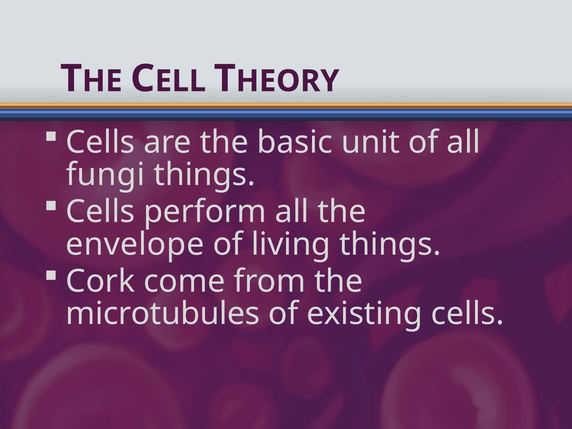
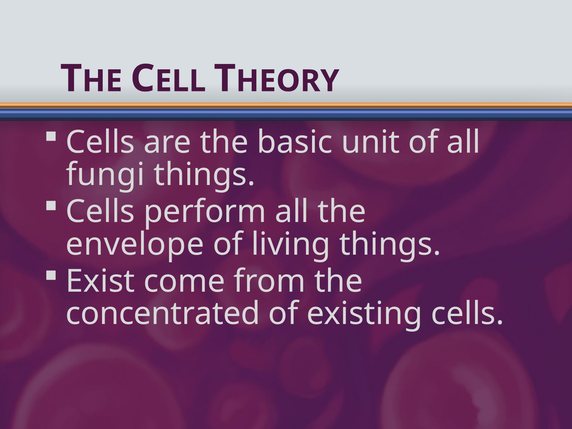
Cork: Cork -> Exist (100, 281)
microtubules: microtubules -> concentrated (163, 314)
